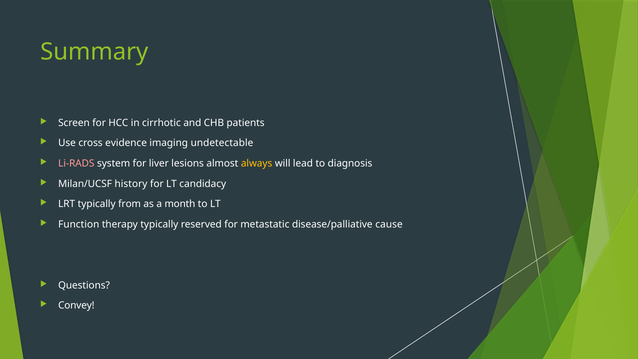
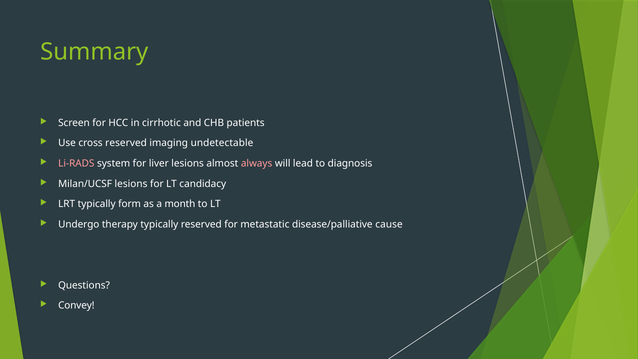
cross evidence: evidence -> reserved (126, 143)
always colour: yellow -> pink (257, 163)
Milan/UCSF history: history -> lesions (131, 184)
from: from -> form (130, 204)
Function: Function -> Undergo (79, 224)
